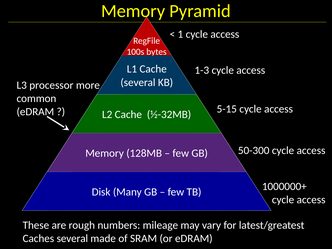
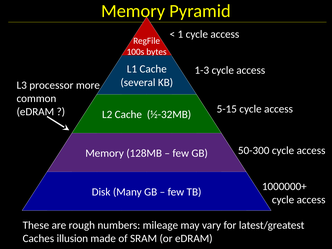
Caches several: several -> illusion (72, 238)
